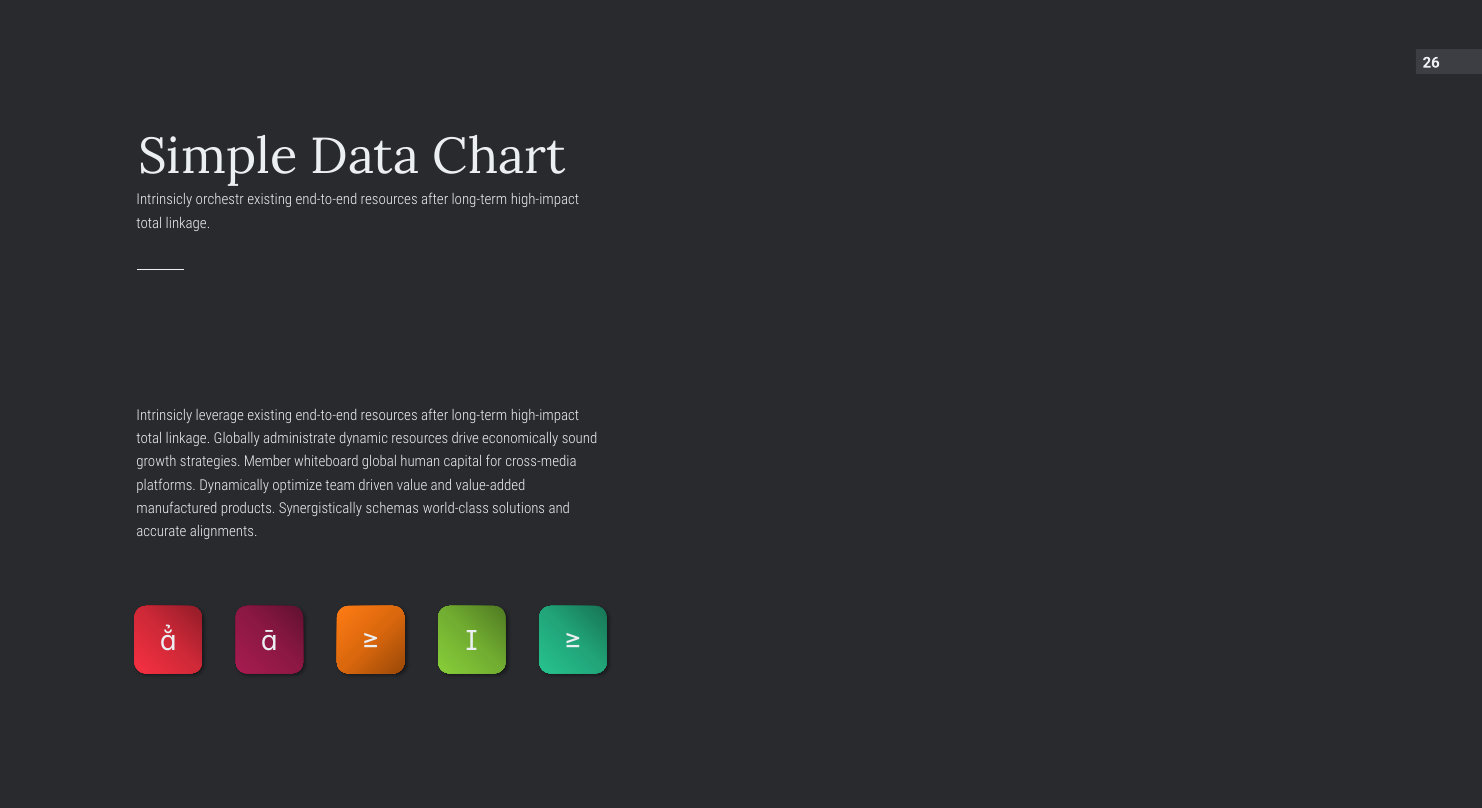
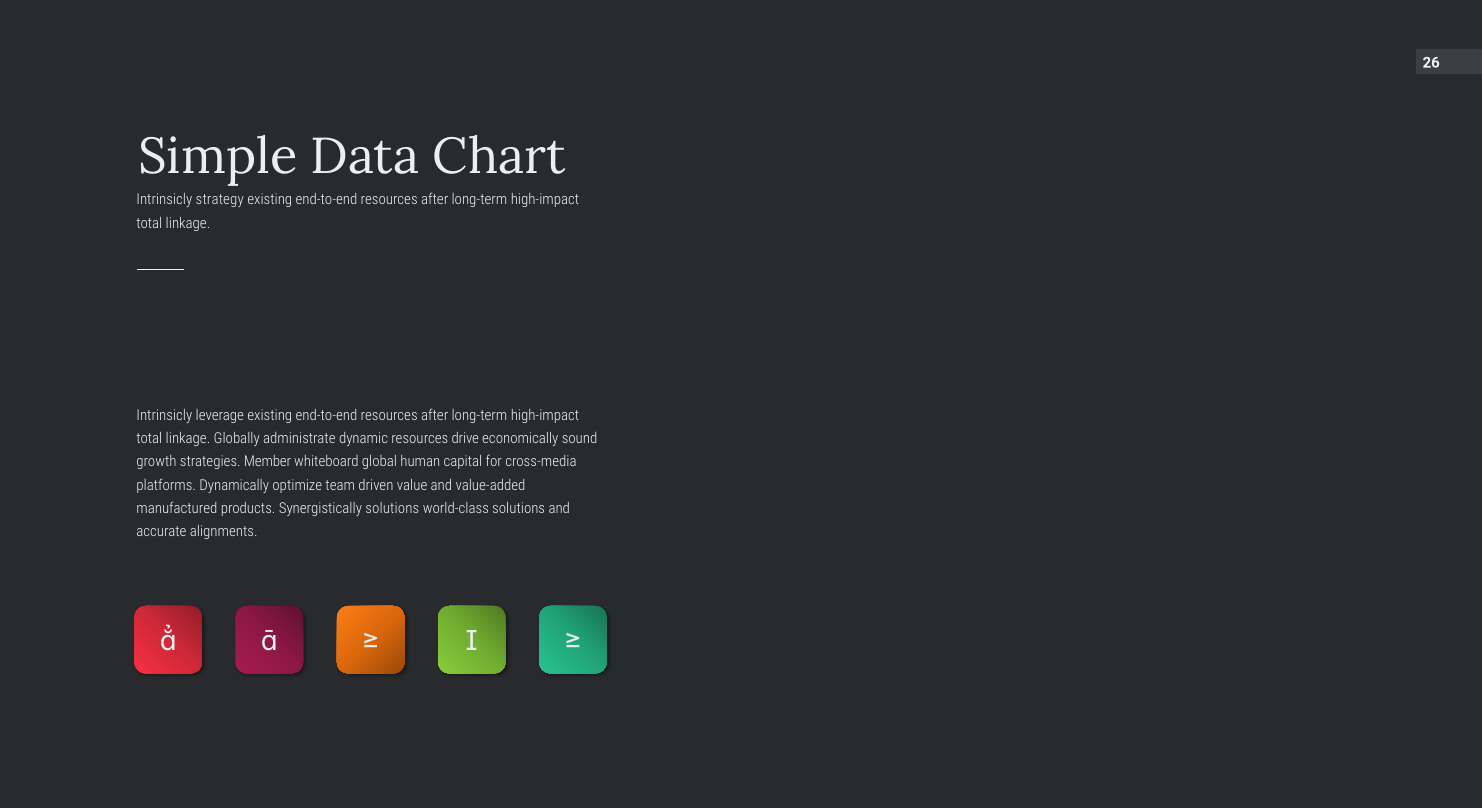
orchestr: orchestr -> strategy (220, 200)
Synergistically schemas: schemas -> solutions (392, 509)
